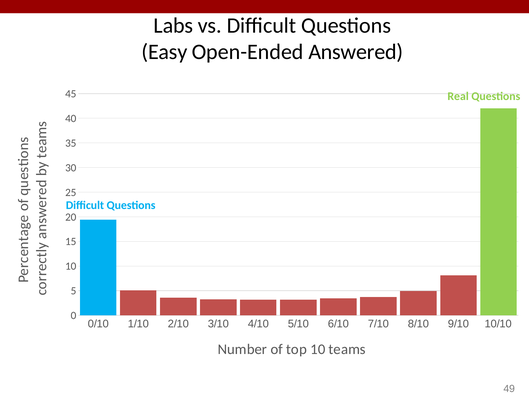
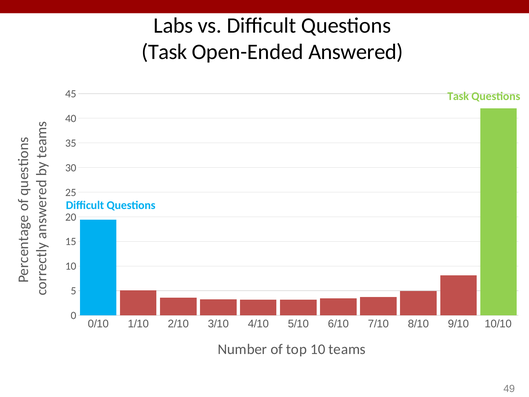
Easy: Easy -> Task (164, 52)
Real: Real -> Task (458, 96)
